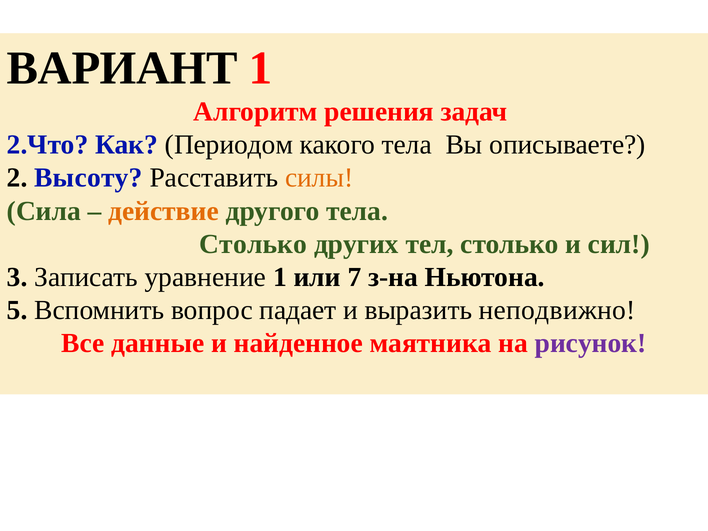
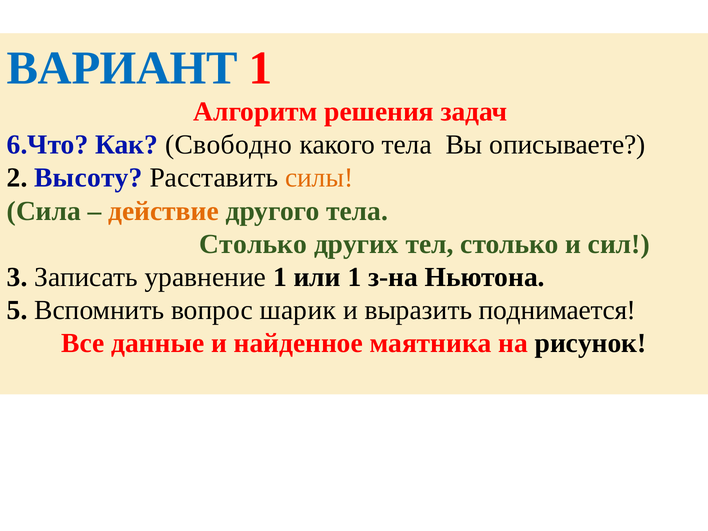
ВАРИАНТ colour: black -> blue (122, 68)
2.Что: 2.Что -> 6.Что (48, 145)
Периодом: Периодом -> Свободно (229, 145)
или 7: 7 -> 1 (354, 277)
падает: падает -> шарик (298, 310)
неподвижно: неподвижно -> поднимается (558, 310)
рисунок colour: purple -> black (591, 343)
